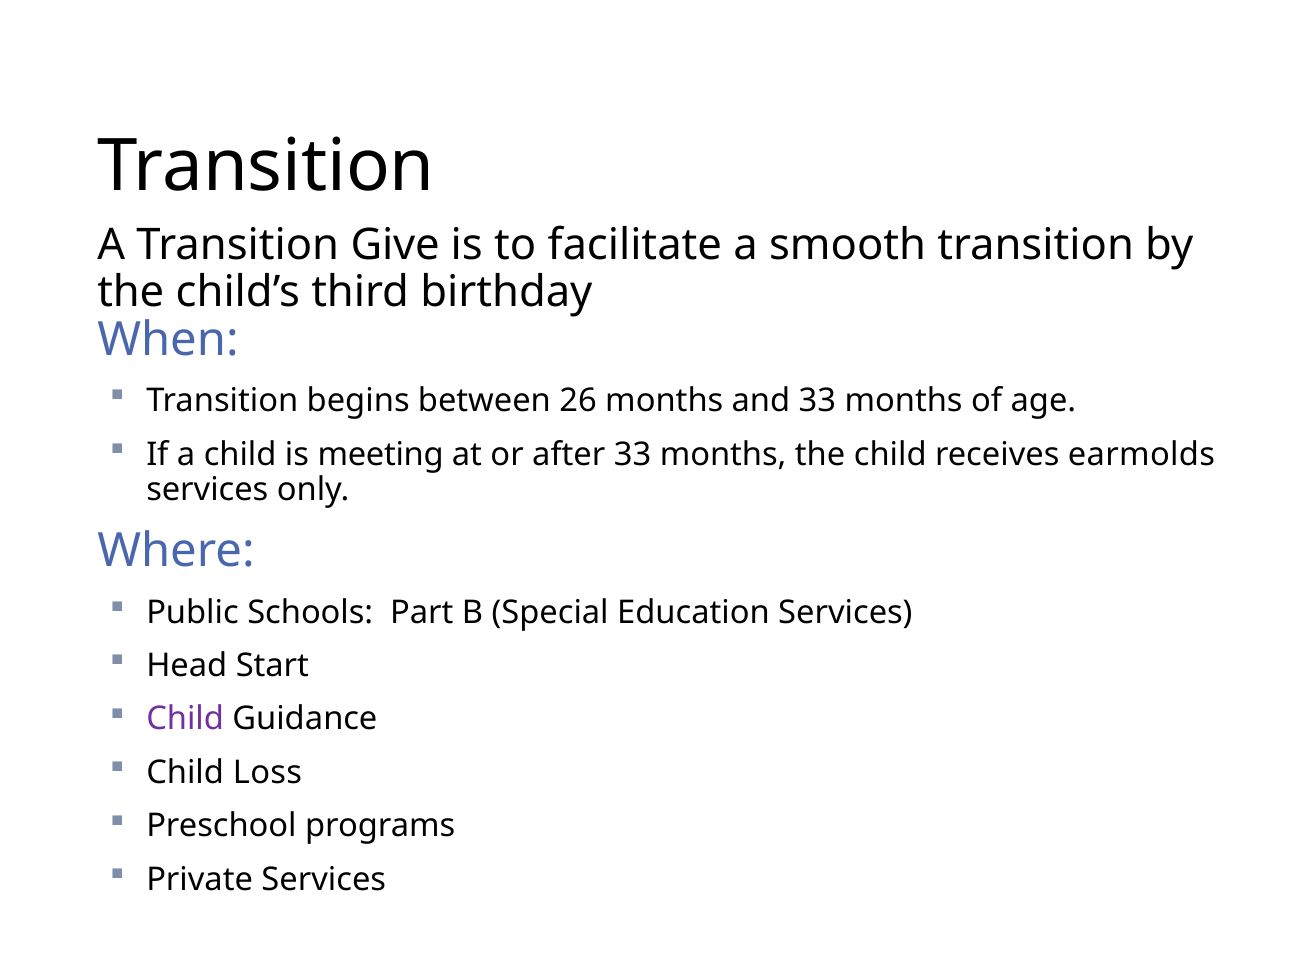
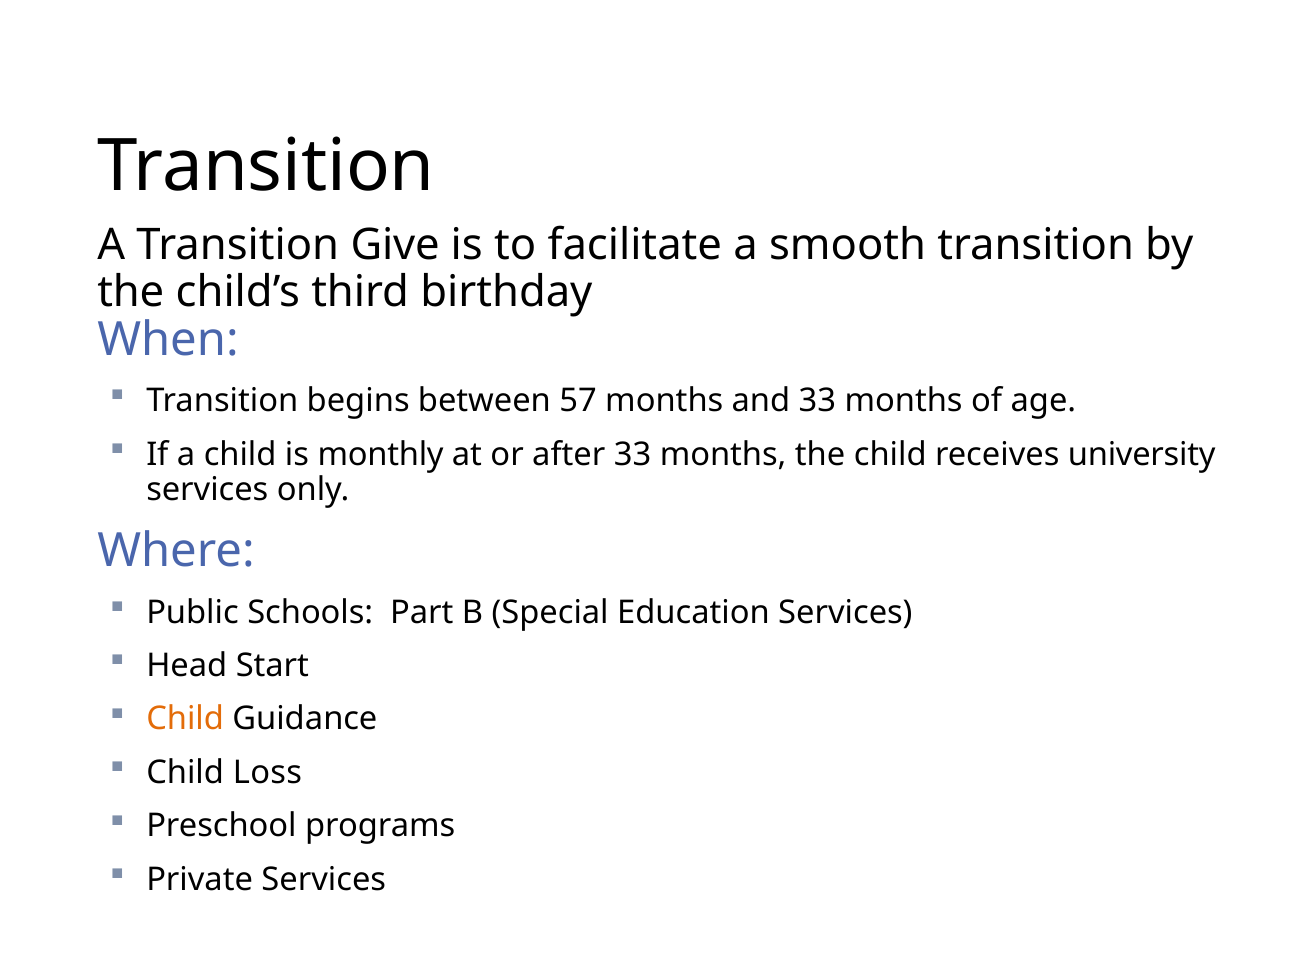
26: 26 -> 57 (578, 401)
meeting: meeting -> monthly (381, 455)
earmolds: earmolds -> university (1142, 455)
Child colour: purple -> orange (185, 719)
